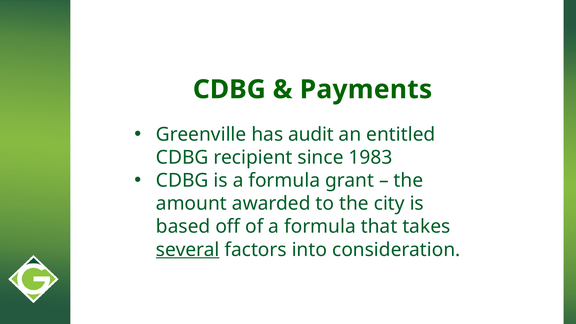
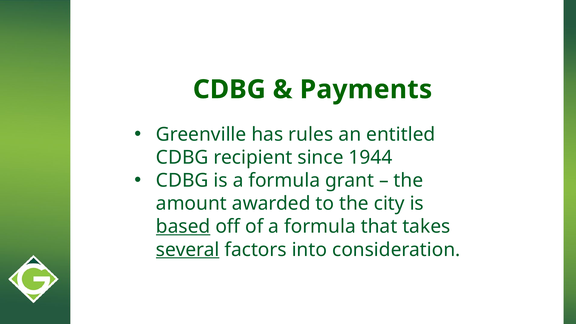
audit: audit -> rules (311, 134)
1983: 1983 -> 1944 (371, 157)
based underline: none -> present (183, 227)
